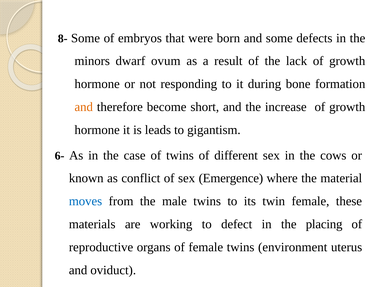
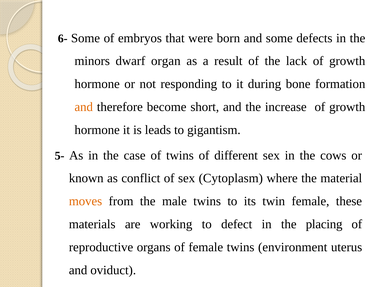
8-: 8- -> 6- (63, 38)
ovum: ovum -> organ (166, 61)
6-: 6- -> 5- (60, 155)
Emergence: Emergence -> Cytoplasm (231, 178)
moves colour: blue -> orange (86, 201)
